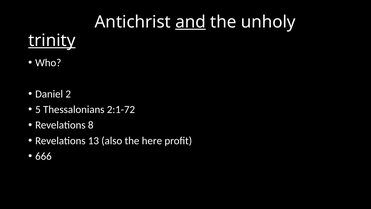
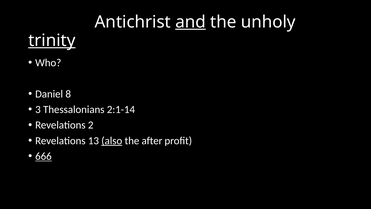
2: 2 -> 8 (68, 94)
5: 5 -> 3 (38, 109)
2:1-72: 2:1-72 -> 2:1-14 (121, 109)
8: 8 -> 2 (91, 125)
also underline: none -> present (112, 141)
here: here -> after (152, 141)
666 underline: none -> present (43, 156)
